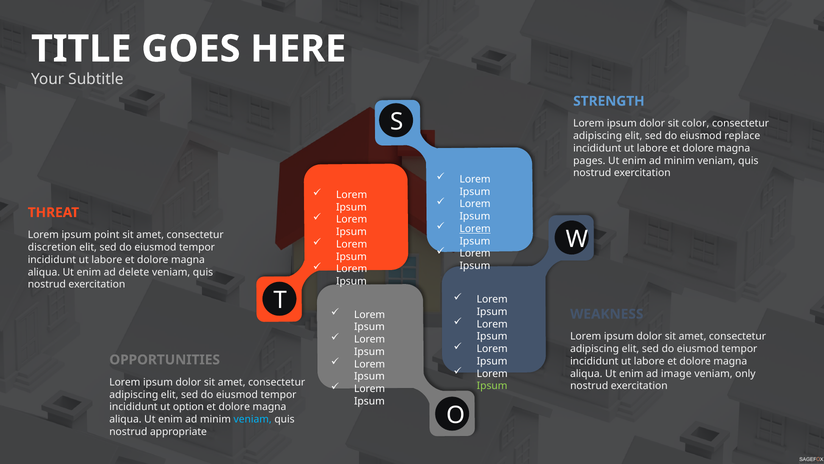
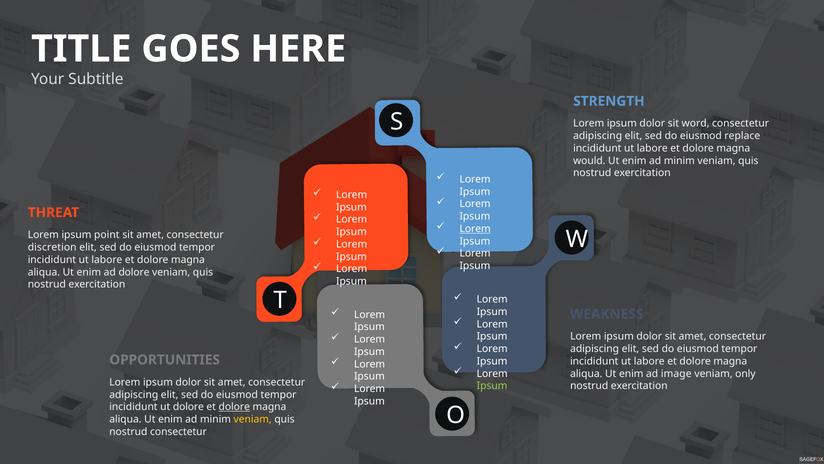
color: color -> word (696, 123)
pages: pages -> would (589, 161)
ad delete: delete -> dolore (134, 272)
ut option: option -> dolore (188, 407)
dolore underline: none -> present (234, 407)
veniam colour: light blue -> yellow (253, 419)
nostrud appropriate: appropriate -> consectetur (178, 431)
